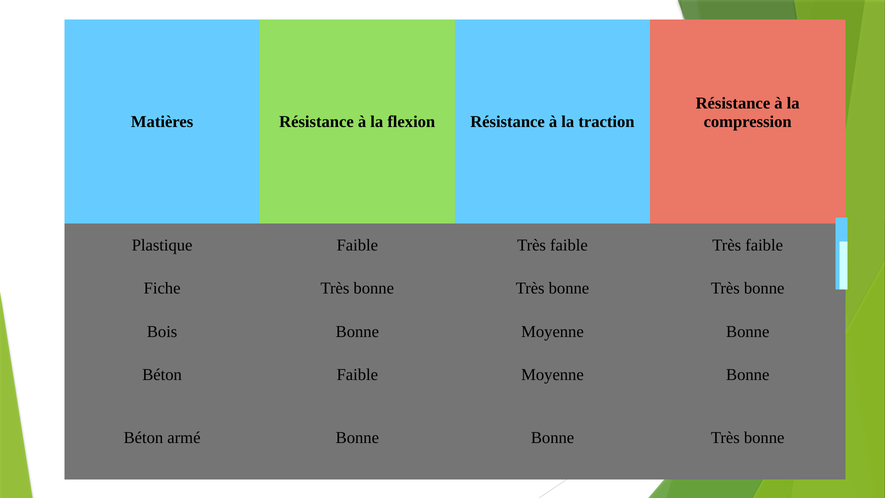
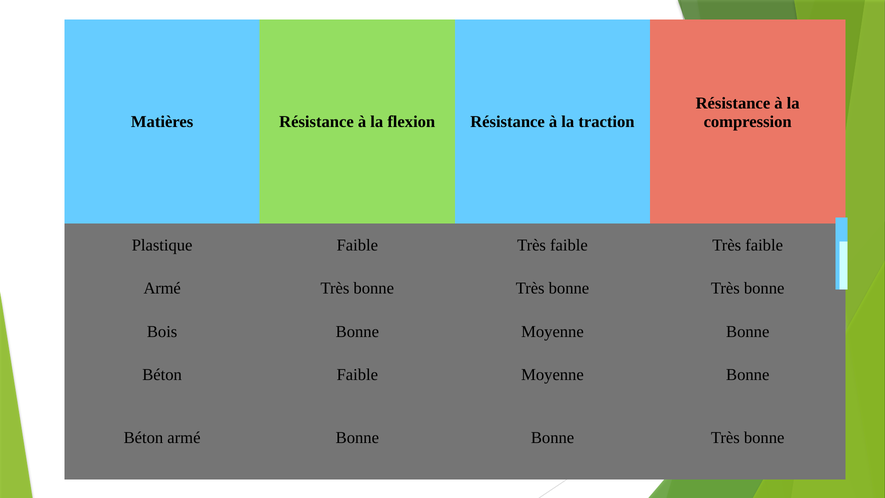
Fiche: Fiche -> Armé (162, 288)
